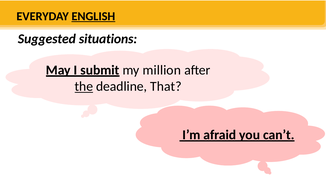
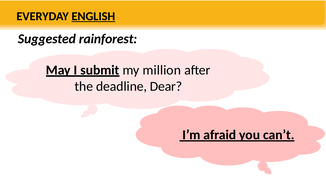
situations: situations -> rainforest (108, 39)
the underline: present -> none (84, 86)
That: That -> Dear (166, 86)
